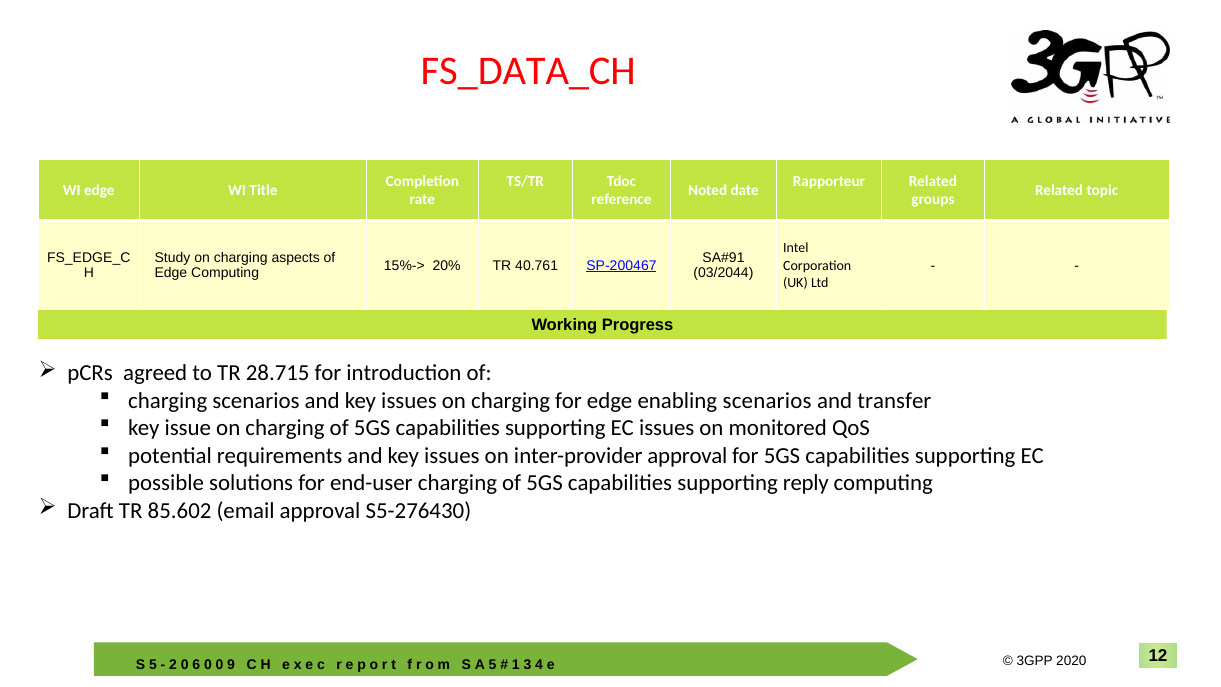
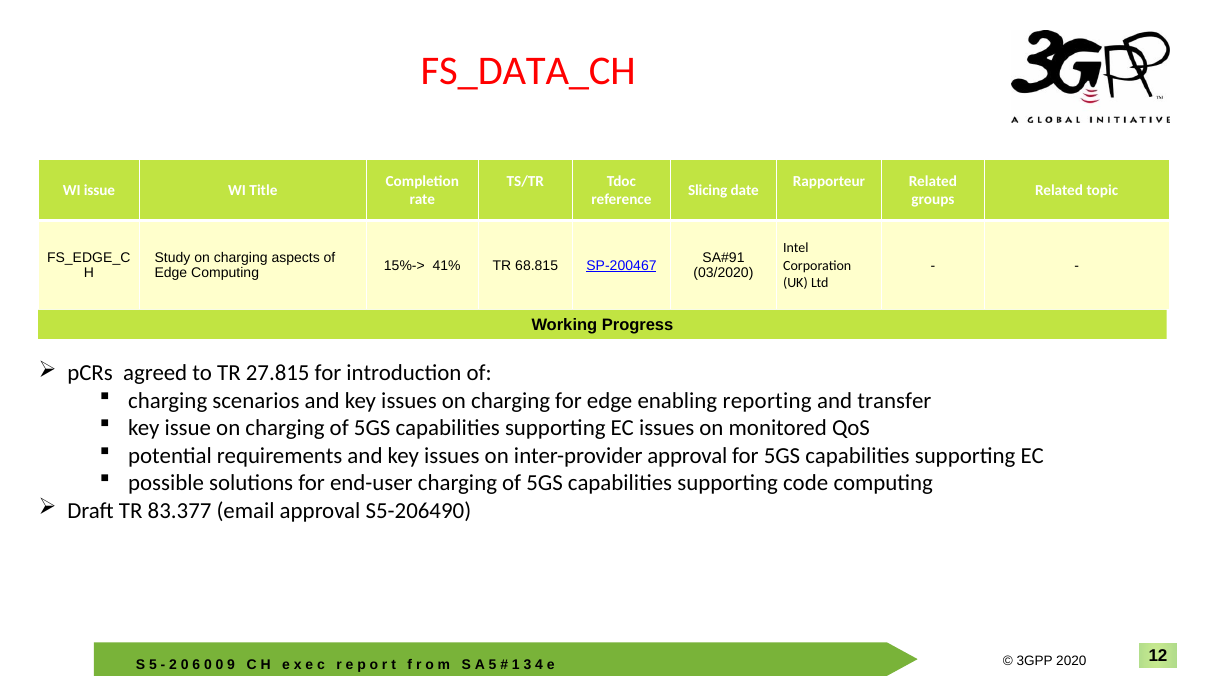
WI edge: edge -> issue (99, 190)
Noted: Noted -> Slicing (708, 190)
20%: 20% -> 41% (447, 265)
40.761: 40.761 -> 68.815 (537, 265)
03/2044: 03/2044 -> 03/2020 (723, 273)
28.715: 28.715 -> 27.815 (278, 373)
enabling scenarios: scenarios -> reporting (767, 401)
reply: reply -> code (806, 483)
85.602: 85.602 -> 83.377 (180, 510)
S5-276430: S5-276430 -> S5-206490 (418, 510)
